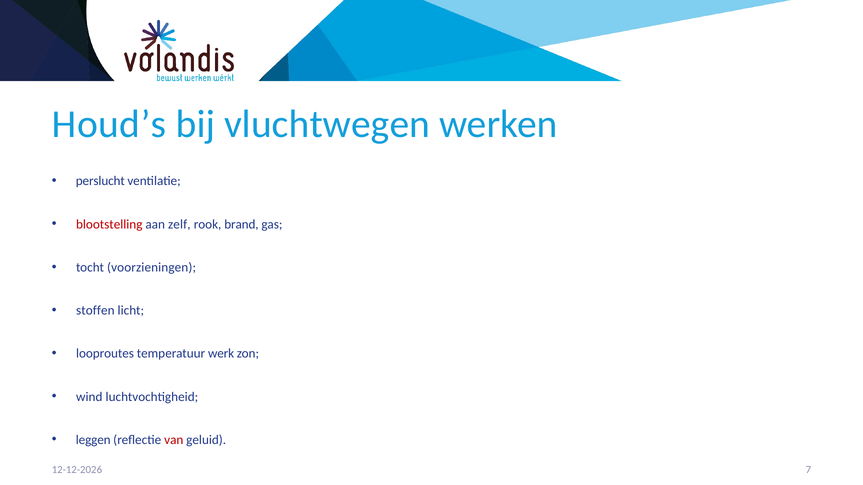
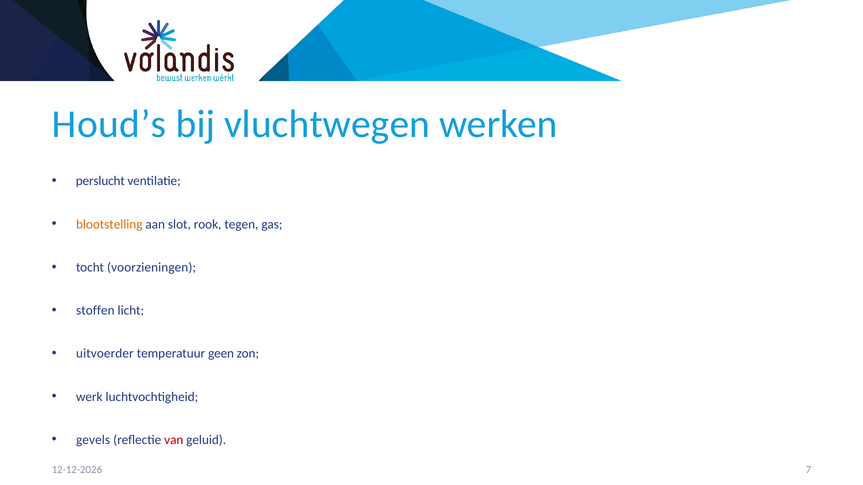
blootstelling colour: red -> orange (109, 224)
zelf: zelf -> slot (179, 224)
brand: brand -> tegen (241, 224)
looproutes: looproutes -> uitvoerder (105, 354)
werk: werk -> geen (221, 354)
wind: wind -> werk (89, 397)
leggen: leggen -> gevels (93, 440)
